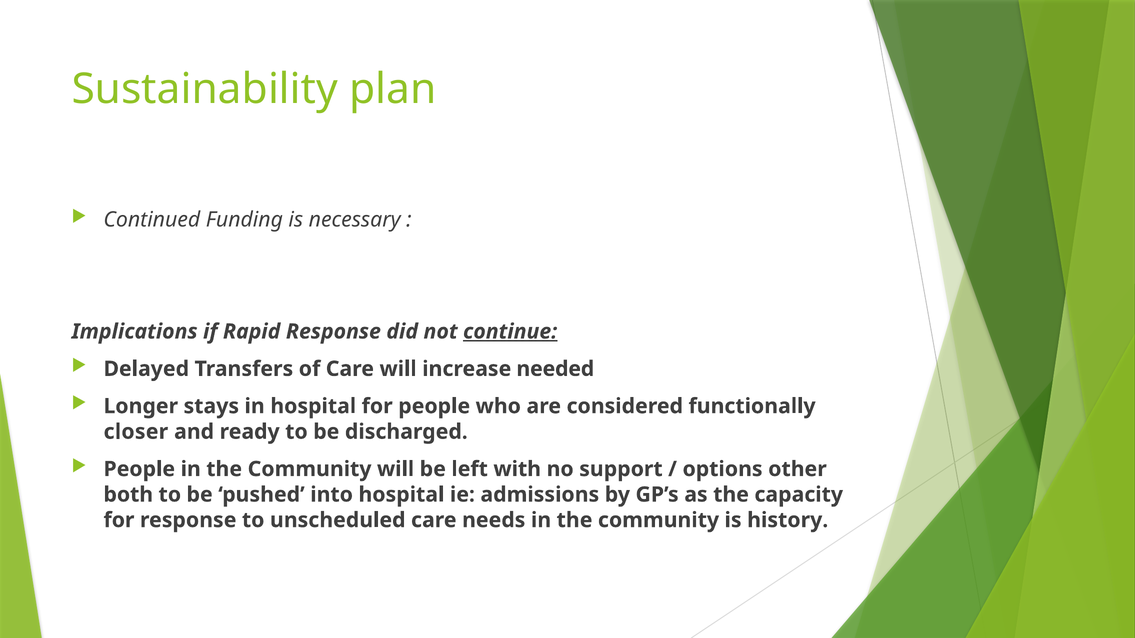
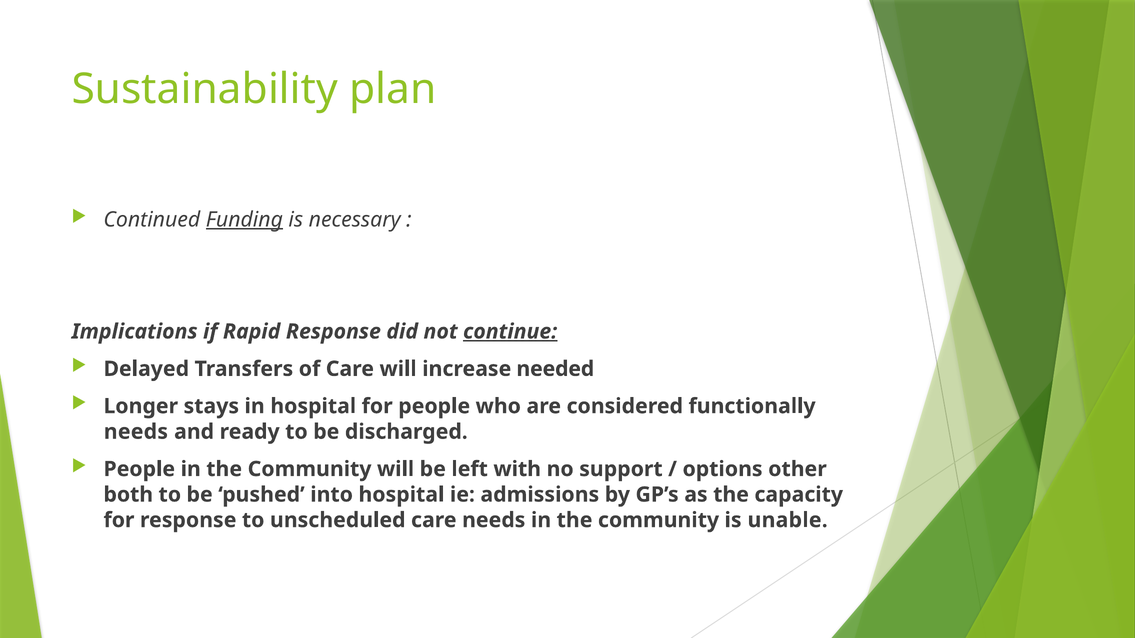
Funding underline: none -> present (244, 220)
closer: closer -> needs (136, 432)
history: history -> unable (788, 520)
